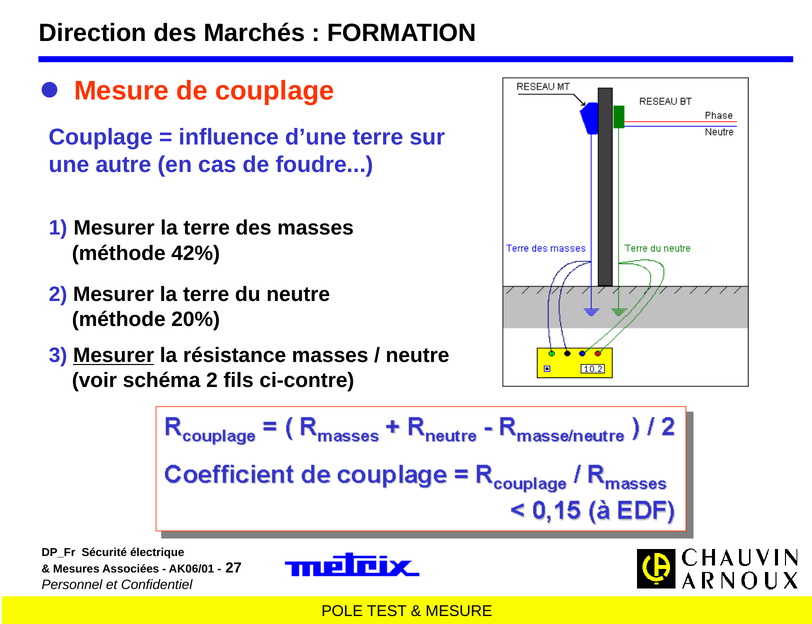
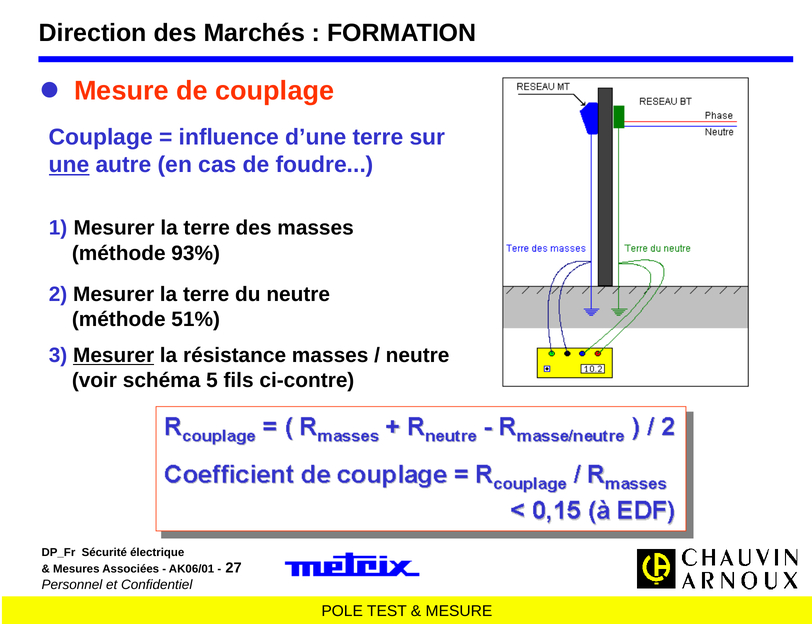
une underline: none -> present (69, 165)
42%: 42% -> 93% (196, 254)
20%: 20% -> 51% (196, 320)
schéma 2: 2 -> 5 (212, 381)
